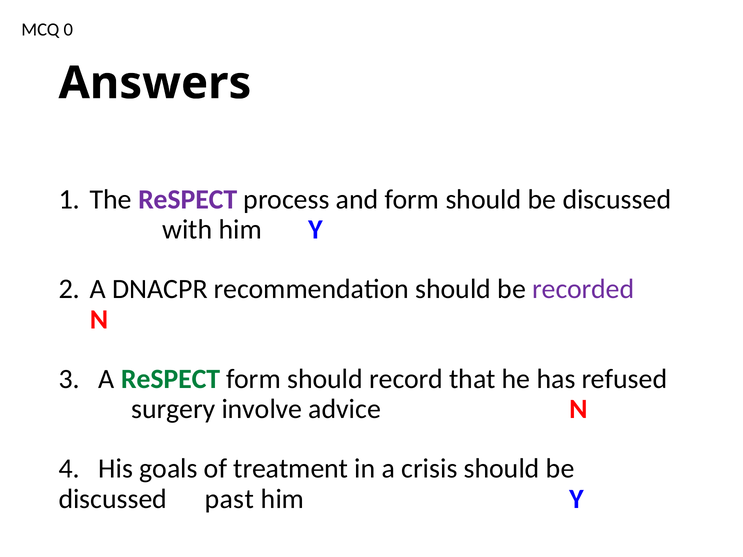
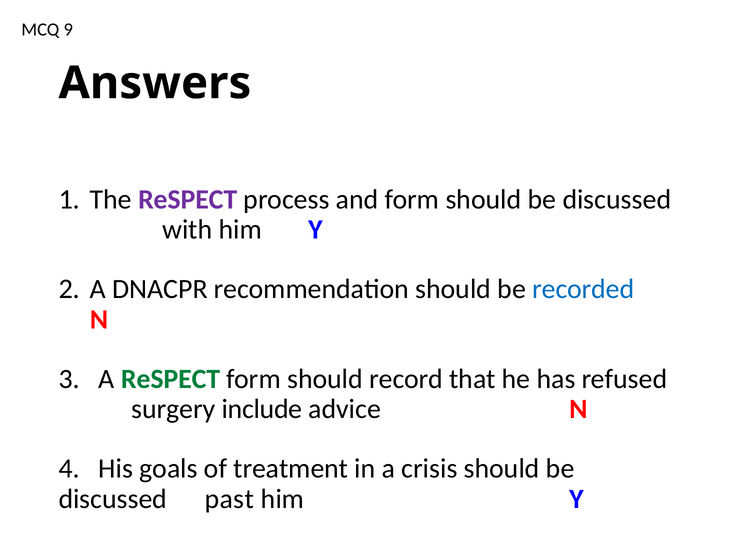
0: 0 -> 9 (68, 29)
recorded colour: purple -> blue (583, 289)
involve: involve -> include (262, 409)
